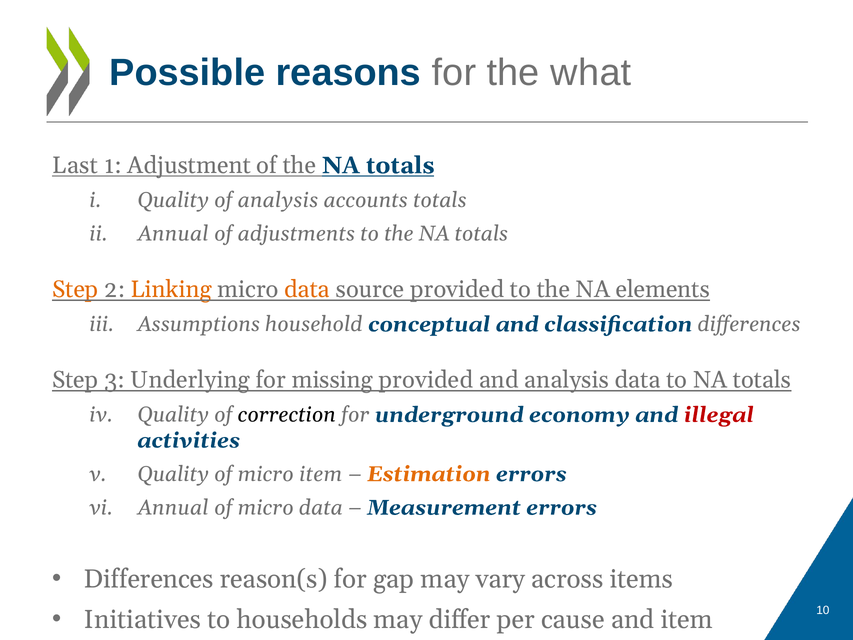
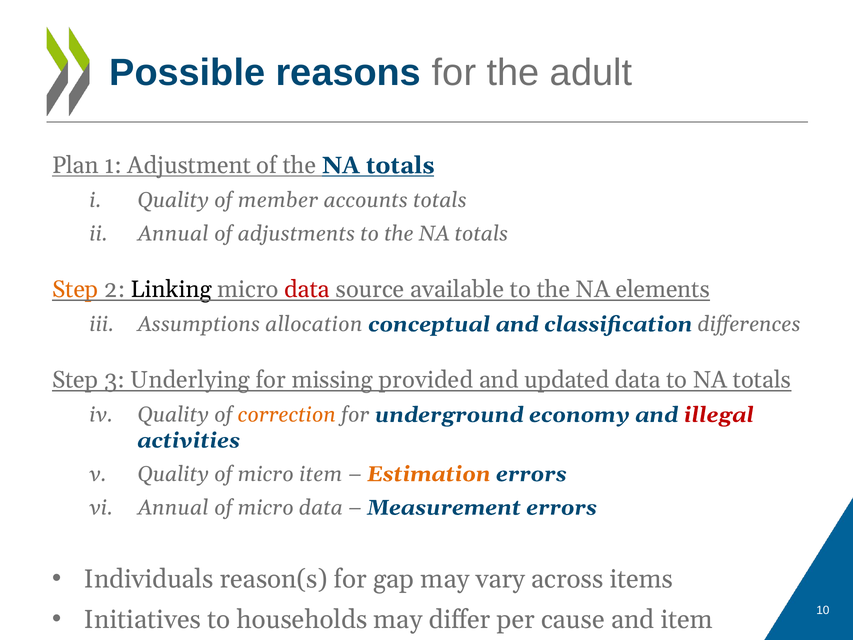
what: what -> adult (591, 72)
Last: Last -> Plan (75, 165)
of analysis: analysis -> member (278, 200)
Linking colour: orange -> black (171, 289)
data colour: orange -> red (307, 289)
source provided: provided -> available (457, 289)
household: household -> allocation (314, 324)
and analysis: analysis -> updated (567, 380)
correction colour: black -> orange (287, 415)
Differences: Differences -> Individuals (149, 579)
